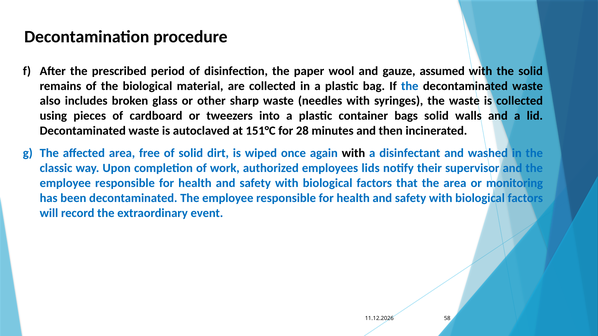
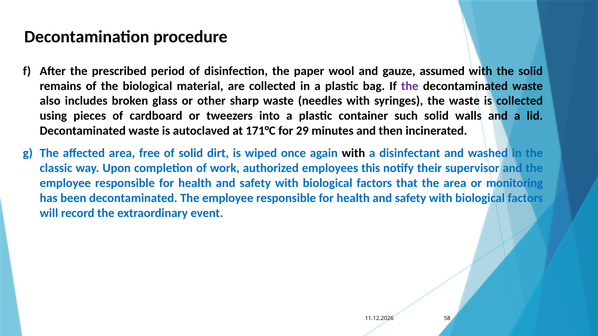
the colour: blue -> purple (410, 86)
bags: bags -> such (406, 116)
151°C: 151°C -> 171°C (261, 131)
28: 28 -> 29 (302, 131)
lids: lids -> this (371, 168)
